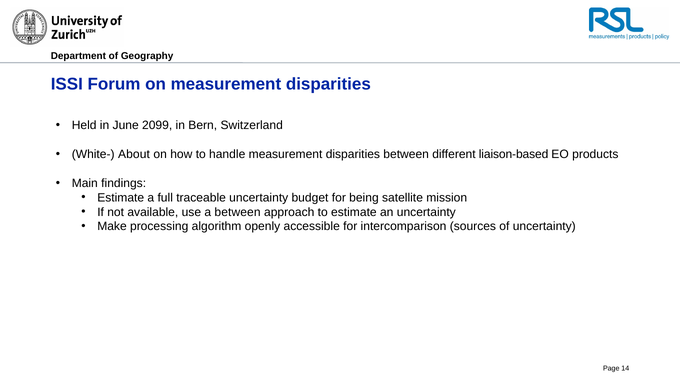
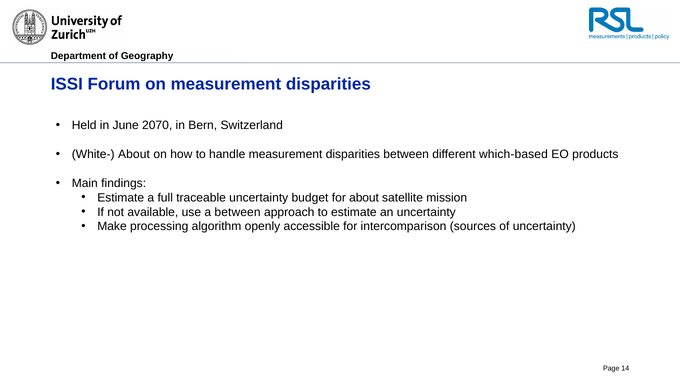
2099: 2099 -> 2070 (157, 126)
liaison-based: liaison-based -> which-based (513, 154)
for being: being -> about (364, 198)
